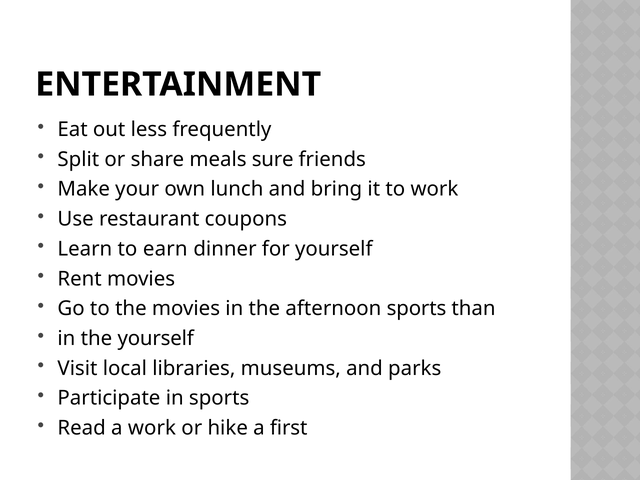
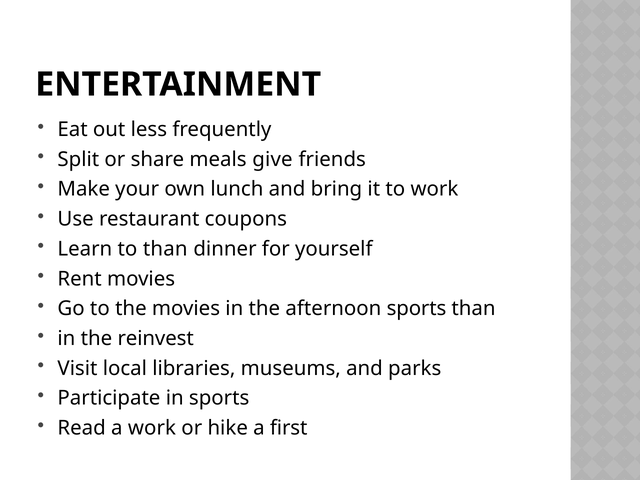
sure: sure -> give (272, 159)
to earn: earn -> than (165, 249)
the yourself: yourself -> reinvest (156, 339)
